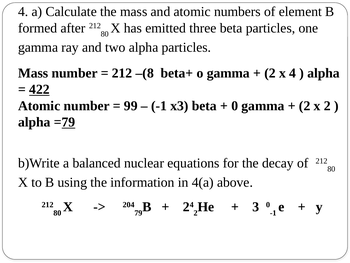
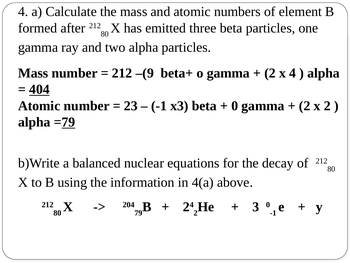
–(8: –(8 -> –(9 (145, 73)
422: 422 -> 404 (39, 89)
99: 99 -> 23 (131, 106)
